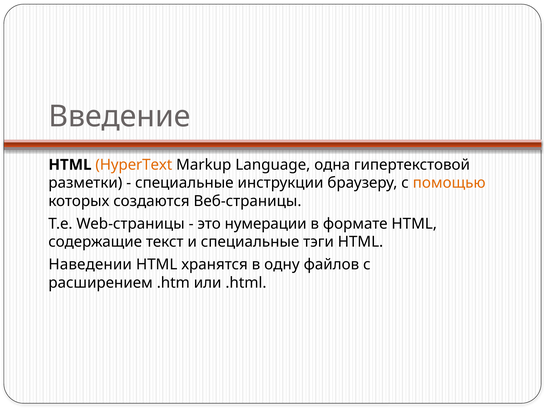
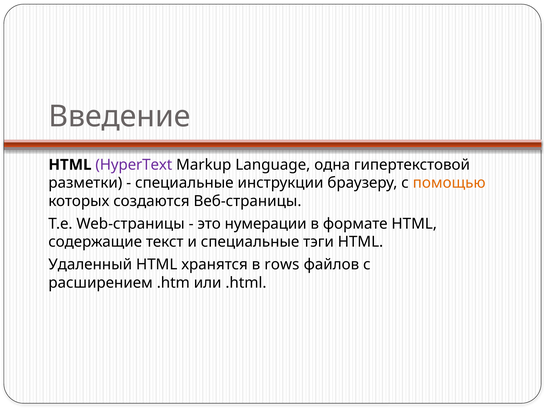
HyperText colour: orange -> purple (134, 165)
Наведении: Наведении -> Удаленный (90, 264)
одну: одну -> rows (282, 264)
